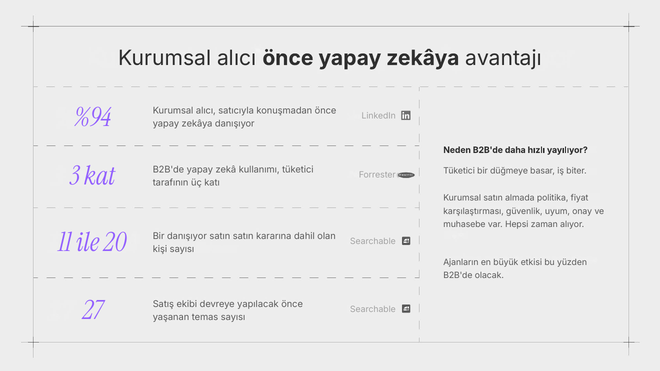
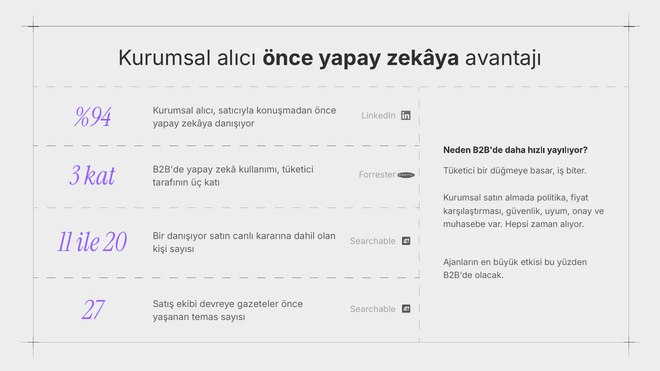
satın satın: satın -> canlı (243, 236)
yapılacak: yapılacak -> gazeteler (258, 304)
